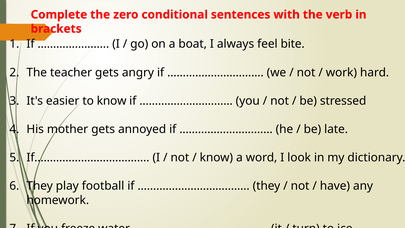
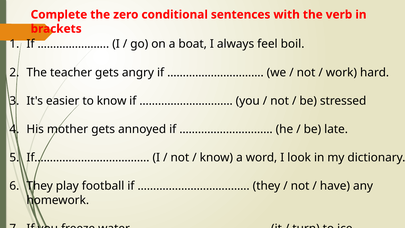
bite: bite -> boil (293, 44)
